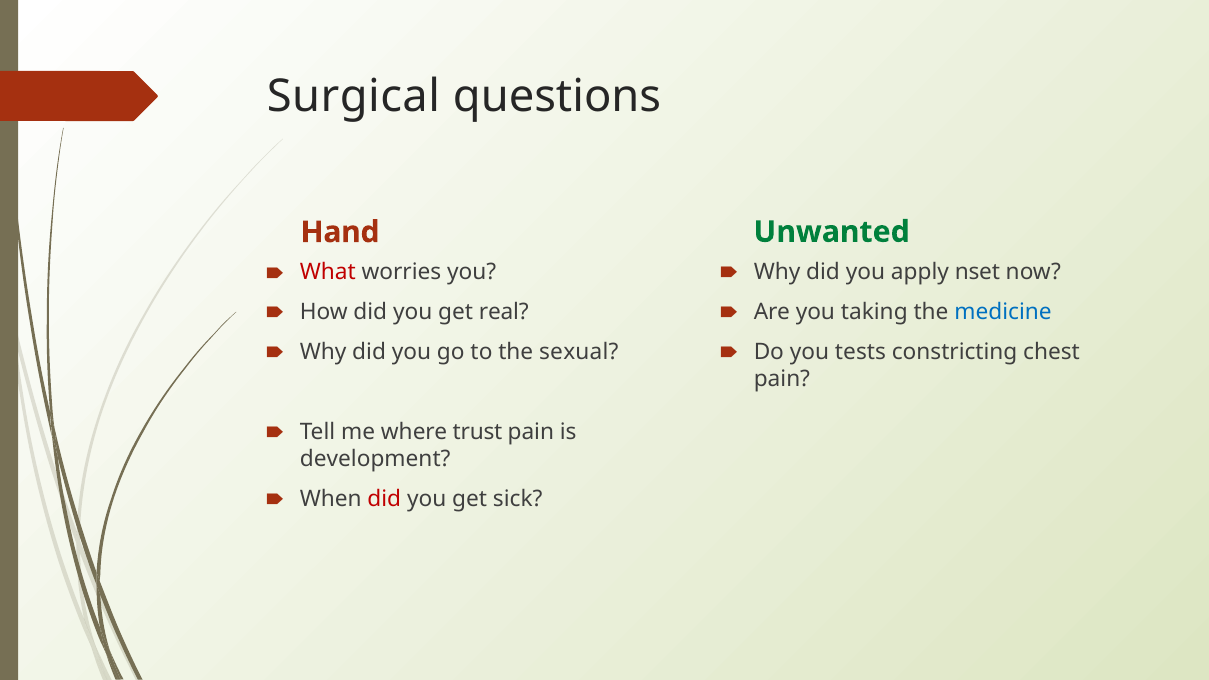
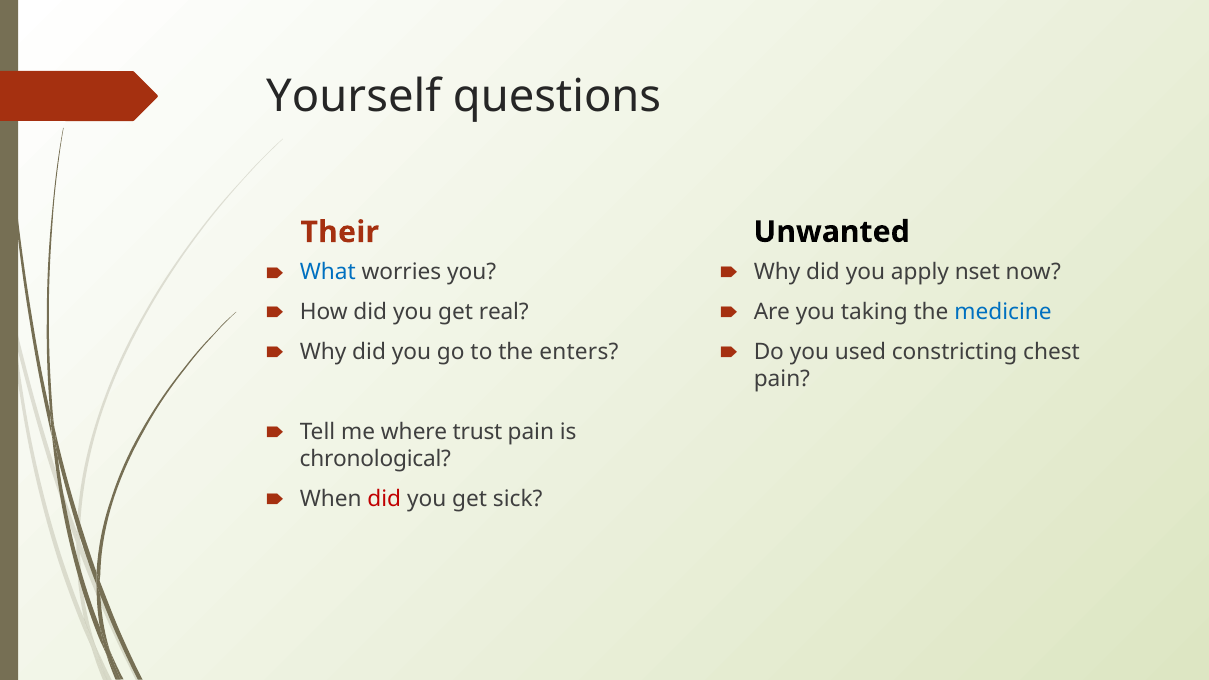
Surgical: Surgical -> Yourself (354, 97)
Unwanted colour: green -> black (832, 232)
Hand: Hand -> Their (340, 232)
What colour: red -> blue (328, 272)
tests: tests -> used (861, 352)
sexual: sexual -> enters (579, 352)
development: development -> chronological (375, 459)
